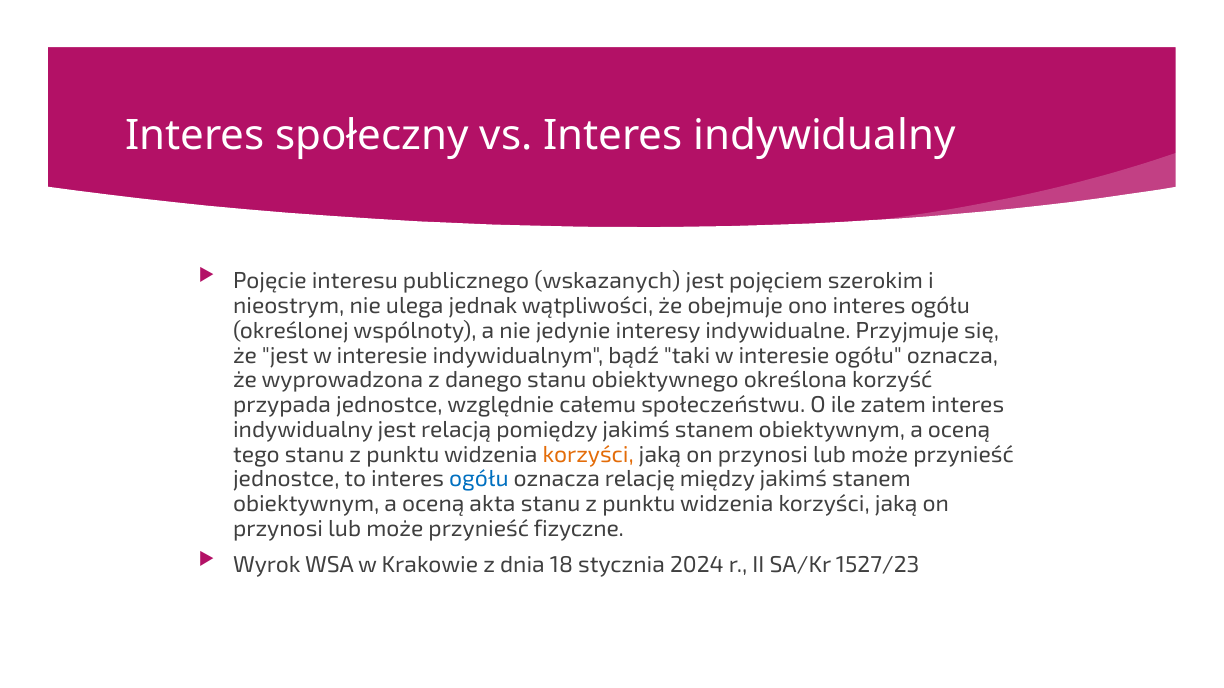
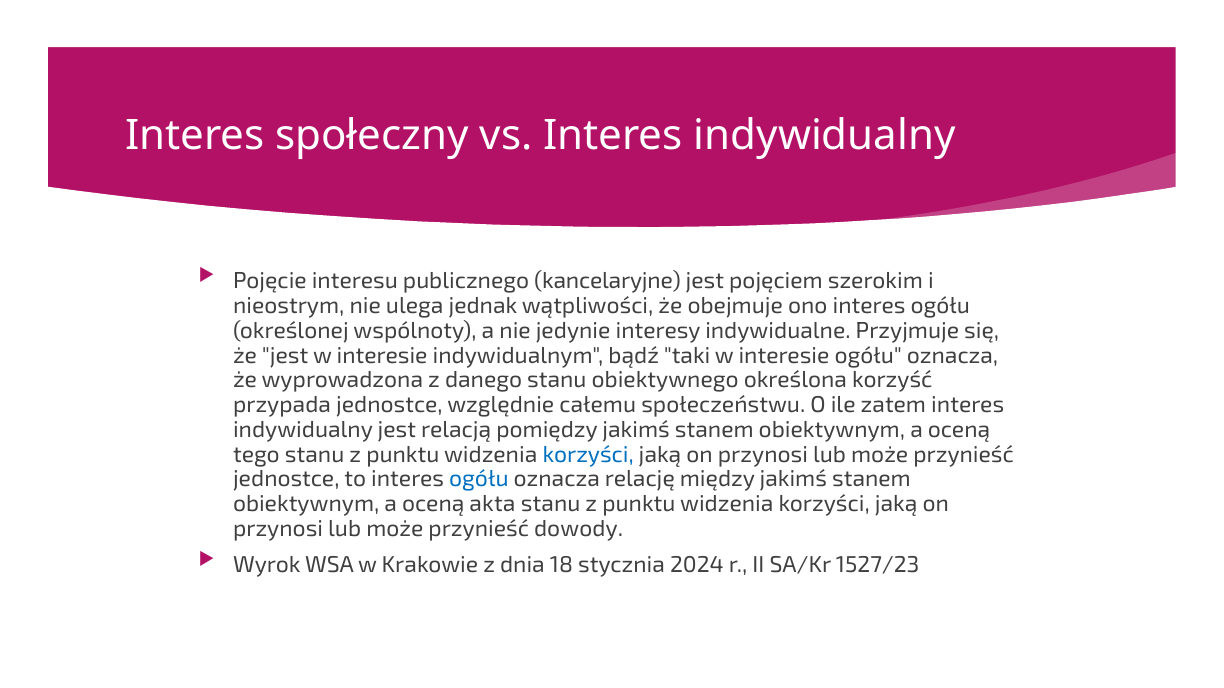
wskazanych: wskazanych -> kancelaryjne (607, 281)
korzyści colour: orange -> blue (588, 455)
fizyczne: fizyczne -> dowody (579, 529)
